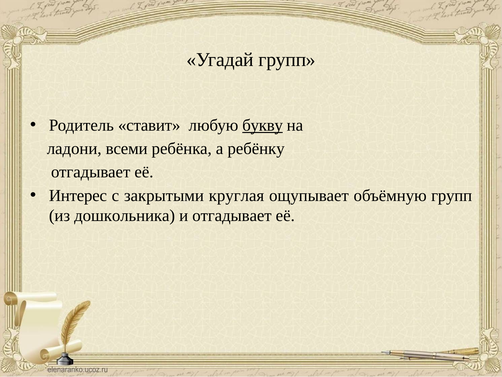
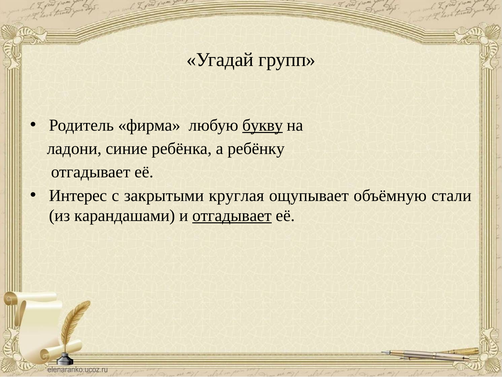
ставит: ставит -> фирма (149, 125)
всеми: всеми -> синие (127, 148)
объёмную групп: групп -> стали (451, 195)
дошкольника: дошкольника -> карандашами (125, 215)
отгадывает underline: none -> present (232, 215)
